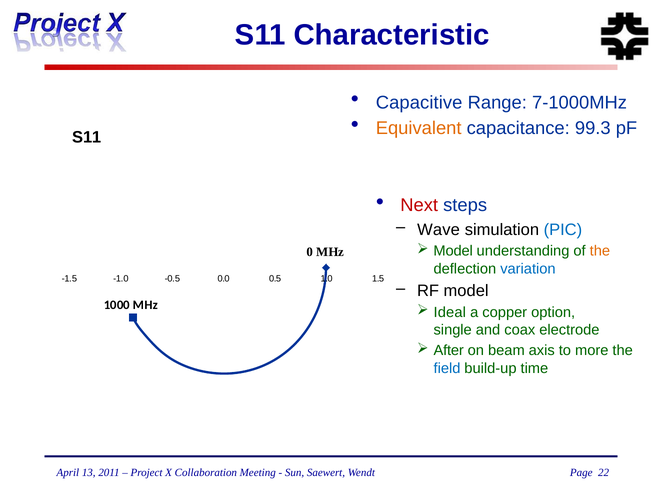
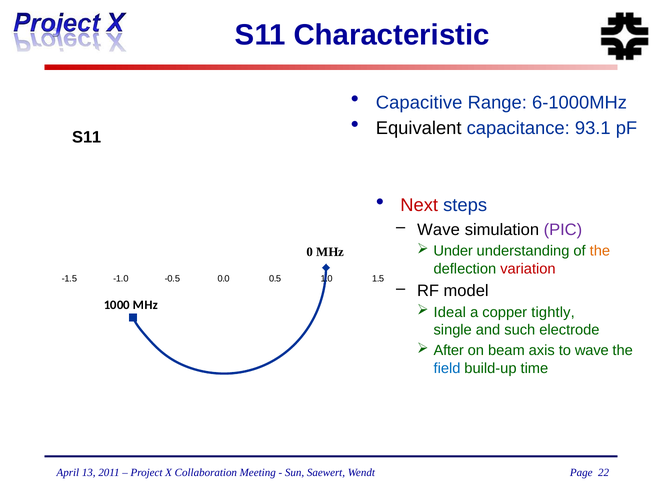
7-1000MHz: 7-1000MHz -> 6-1000MHz (580, 102)
Equivalent colour: orange -> black (419, 128)
99.3: 99.3 -> 93.1 (593, 128)
PIC colour: blue -> purple (563, 229)
Model: Model -> Under (453, 251)
variation colour: blue -> red (528, 269)
option: option -> tightly (553, 312)
coax: coax -> such (520, 330)
to more: more -> wave (592, 350)
